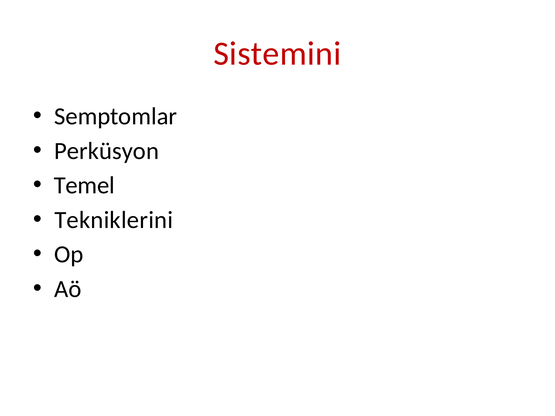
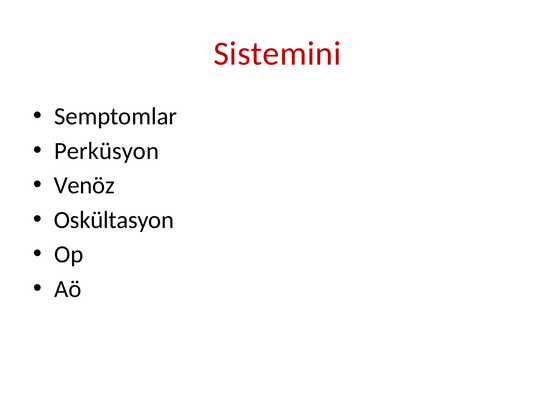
Temel: Temel -> Venöz (84, 186)
Tekniklerini: Tekniklerini -> Oskültasyon (114, 220)
